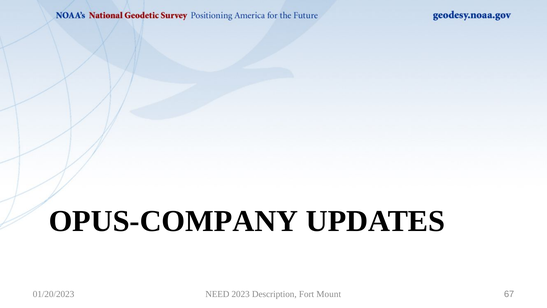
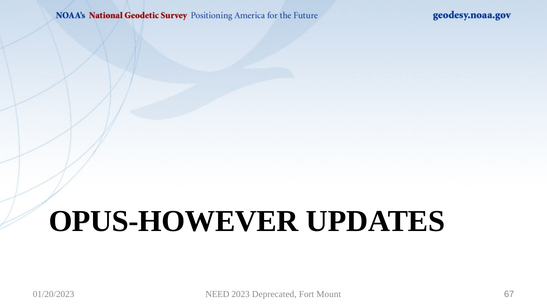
OPUS-COMPANY: OPUS-COMPANY -> OPUS-HOWEVER (174, 221)
Description: Description -> Deprecated (274, 294)
